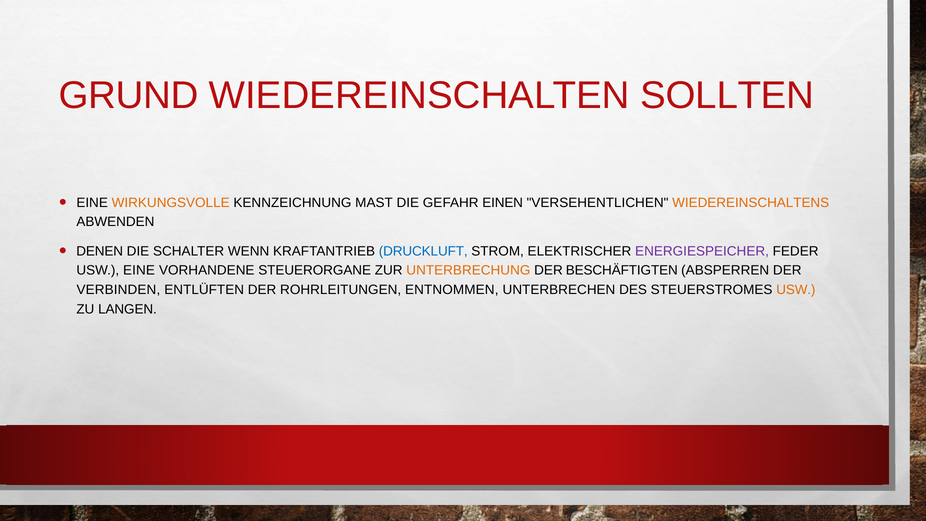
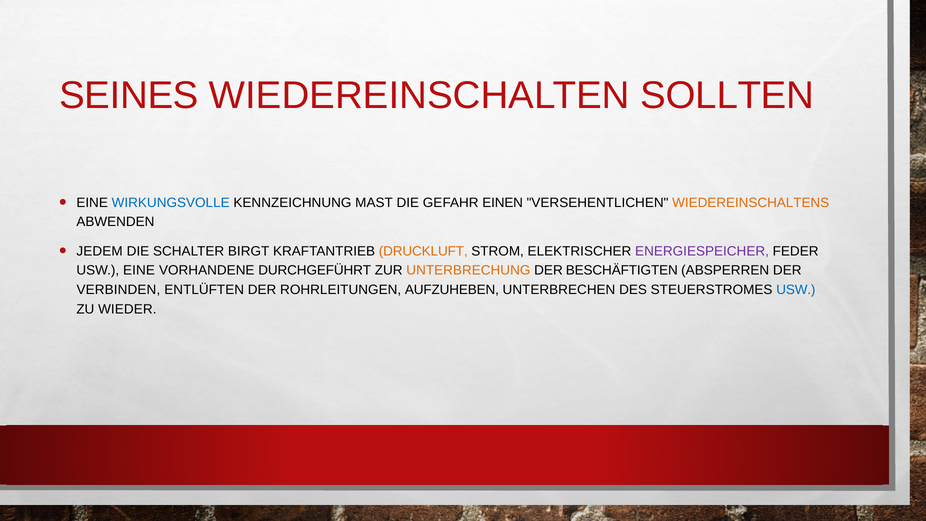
GRUND: GRUND -> SEINES (129, 96)
WIRKUNGSVOLLE colour: orange -> blue (171, 202)
DENEN: DENEN -> JEDEM (100, 251)
WENN: WENN -> BIRGT (249, 251)
DRUCKLUFT colour: blue -> orange (423, 251)
STEUERORGANE: STEUERORGANE -> DURCHGEFÜHRT (315, 270)
ENTNOMMEN: ENTNOMMEN -> AUFZUHEBEN (452, 290)
USW colour: orange -> blue (796, 290)
LANGEN: LANGEN -> WIEDER (127, 309)
